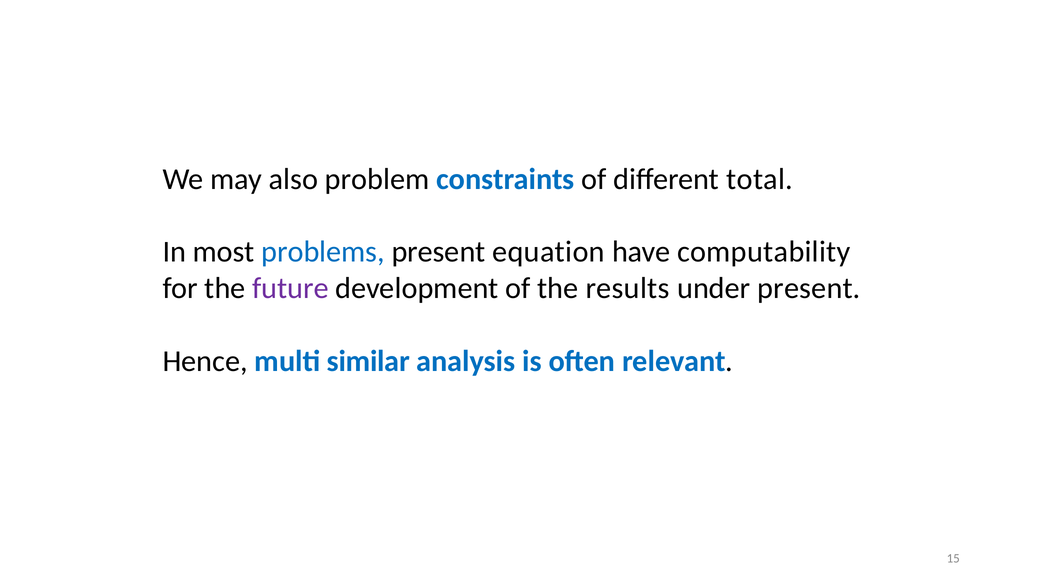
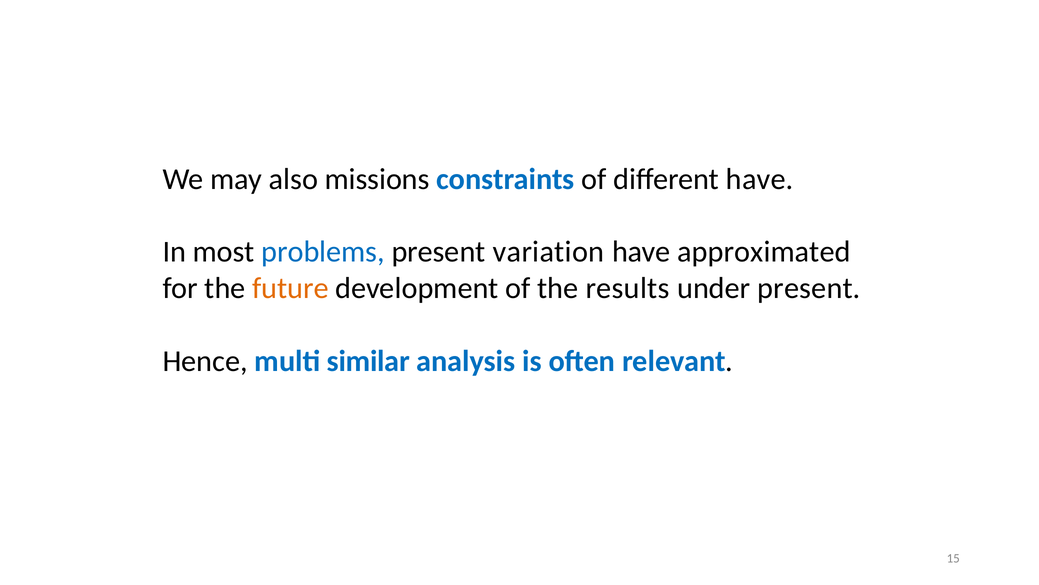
problem: problem -> missions (377, 179)
different total: total -> have (760, 179)
equation: equation -> variation (548, 252)
computability: computability -> approximated (764, 252)
future colour: purple -> orange (290, 288)
